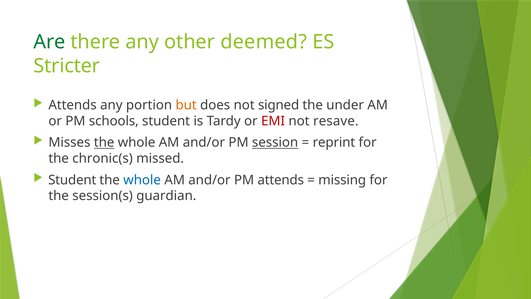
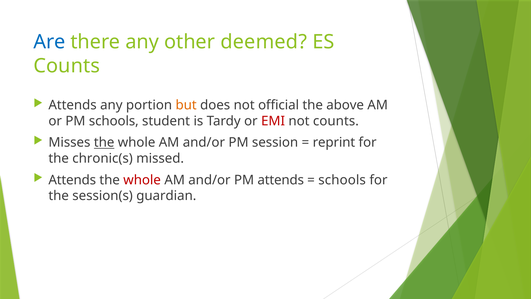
Are colour: green -> blue (49, 42)
Stricter: Stricter -> Counts (67, 66)
signed: signed -> official (279, 105)
under: under -> above (345, 105)
not resave: resave -> counts (336, 121)
session underline: present -> none (275, 142)
Student: Student -> Attends (72, 180)
whole colour: blue -> red (142, 180)
missing: missing -> schools (342, 180)
